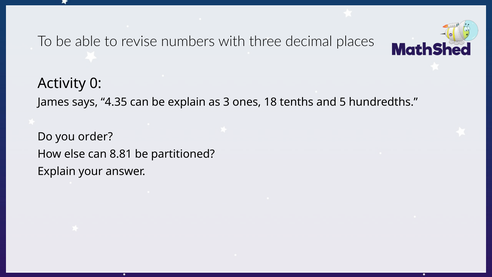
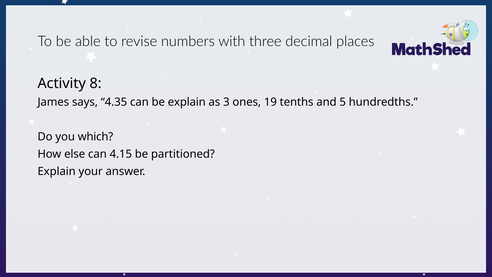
0: 0 -> 8 (96, 83)
18: 18 -> 19 (270, 102)
order: order -> which (95, 137)
8.81: 8.81 -> 4.15 (121, 154)
